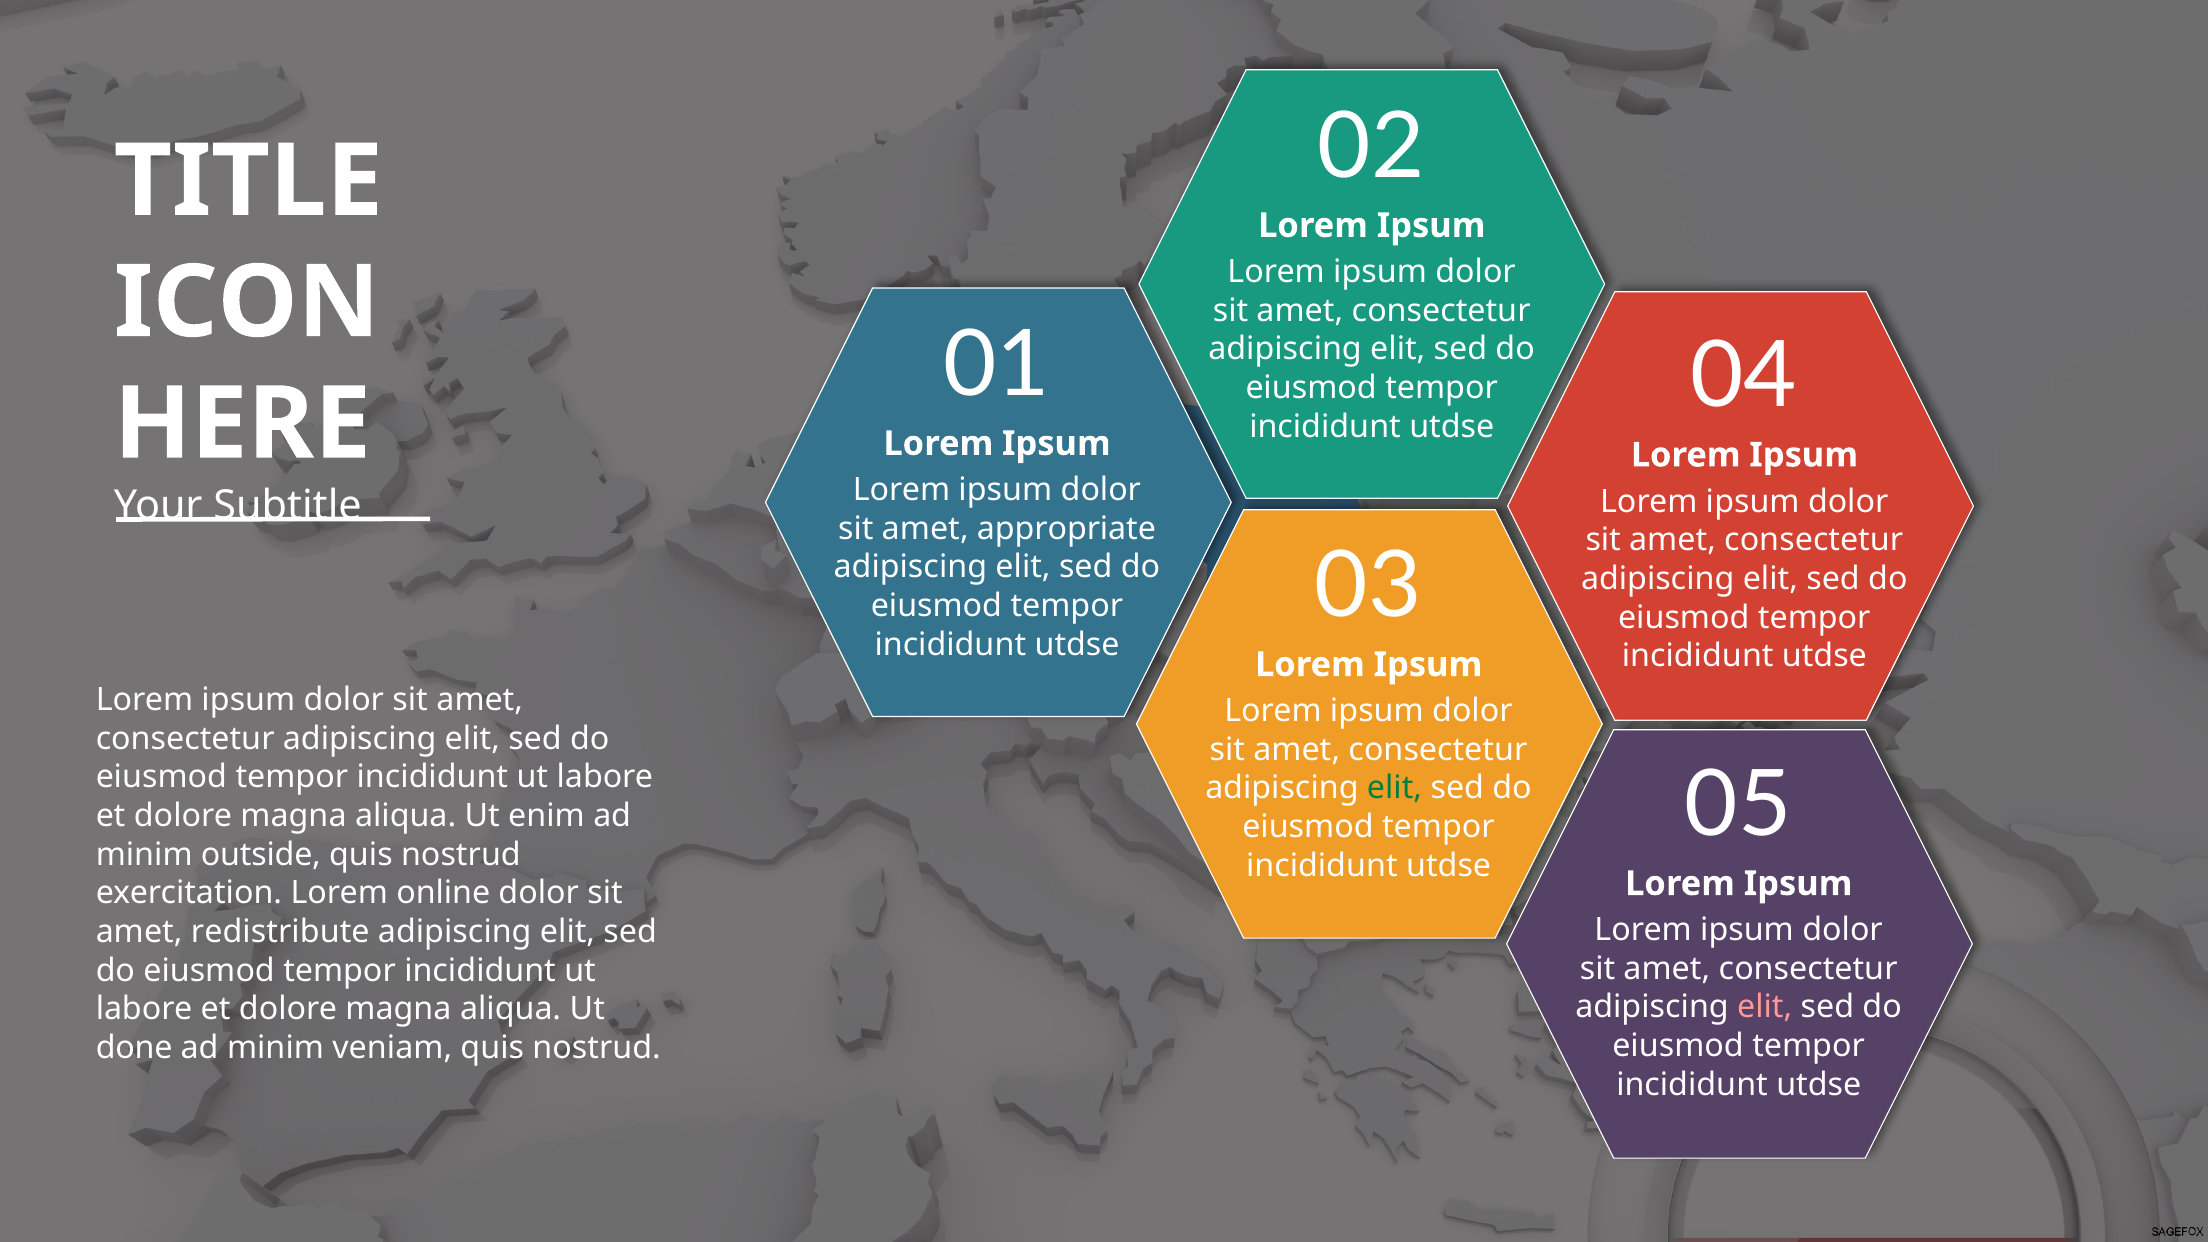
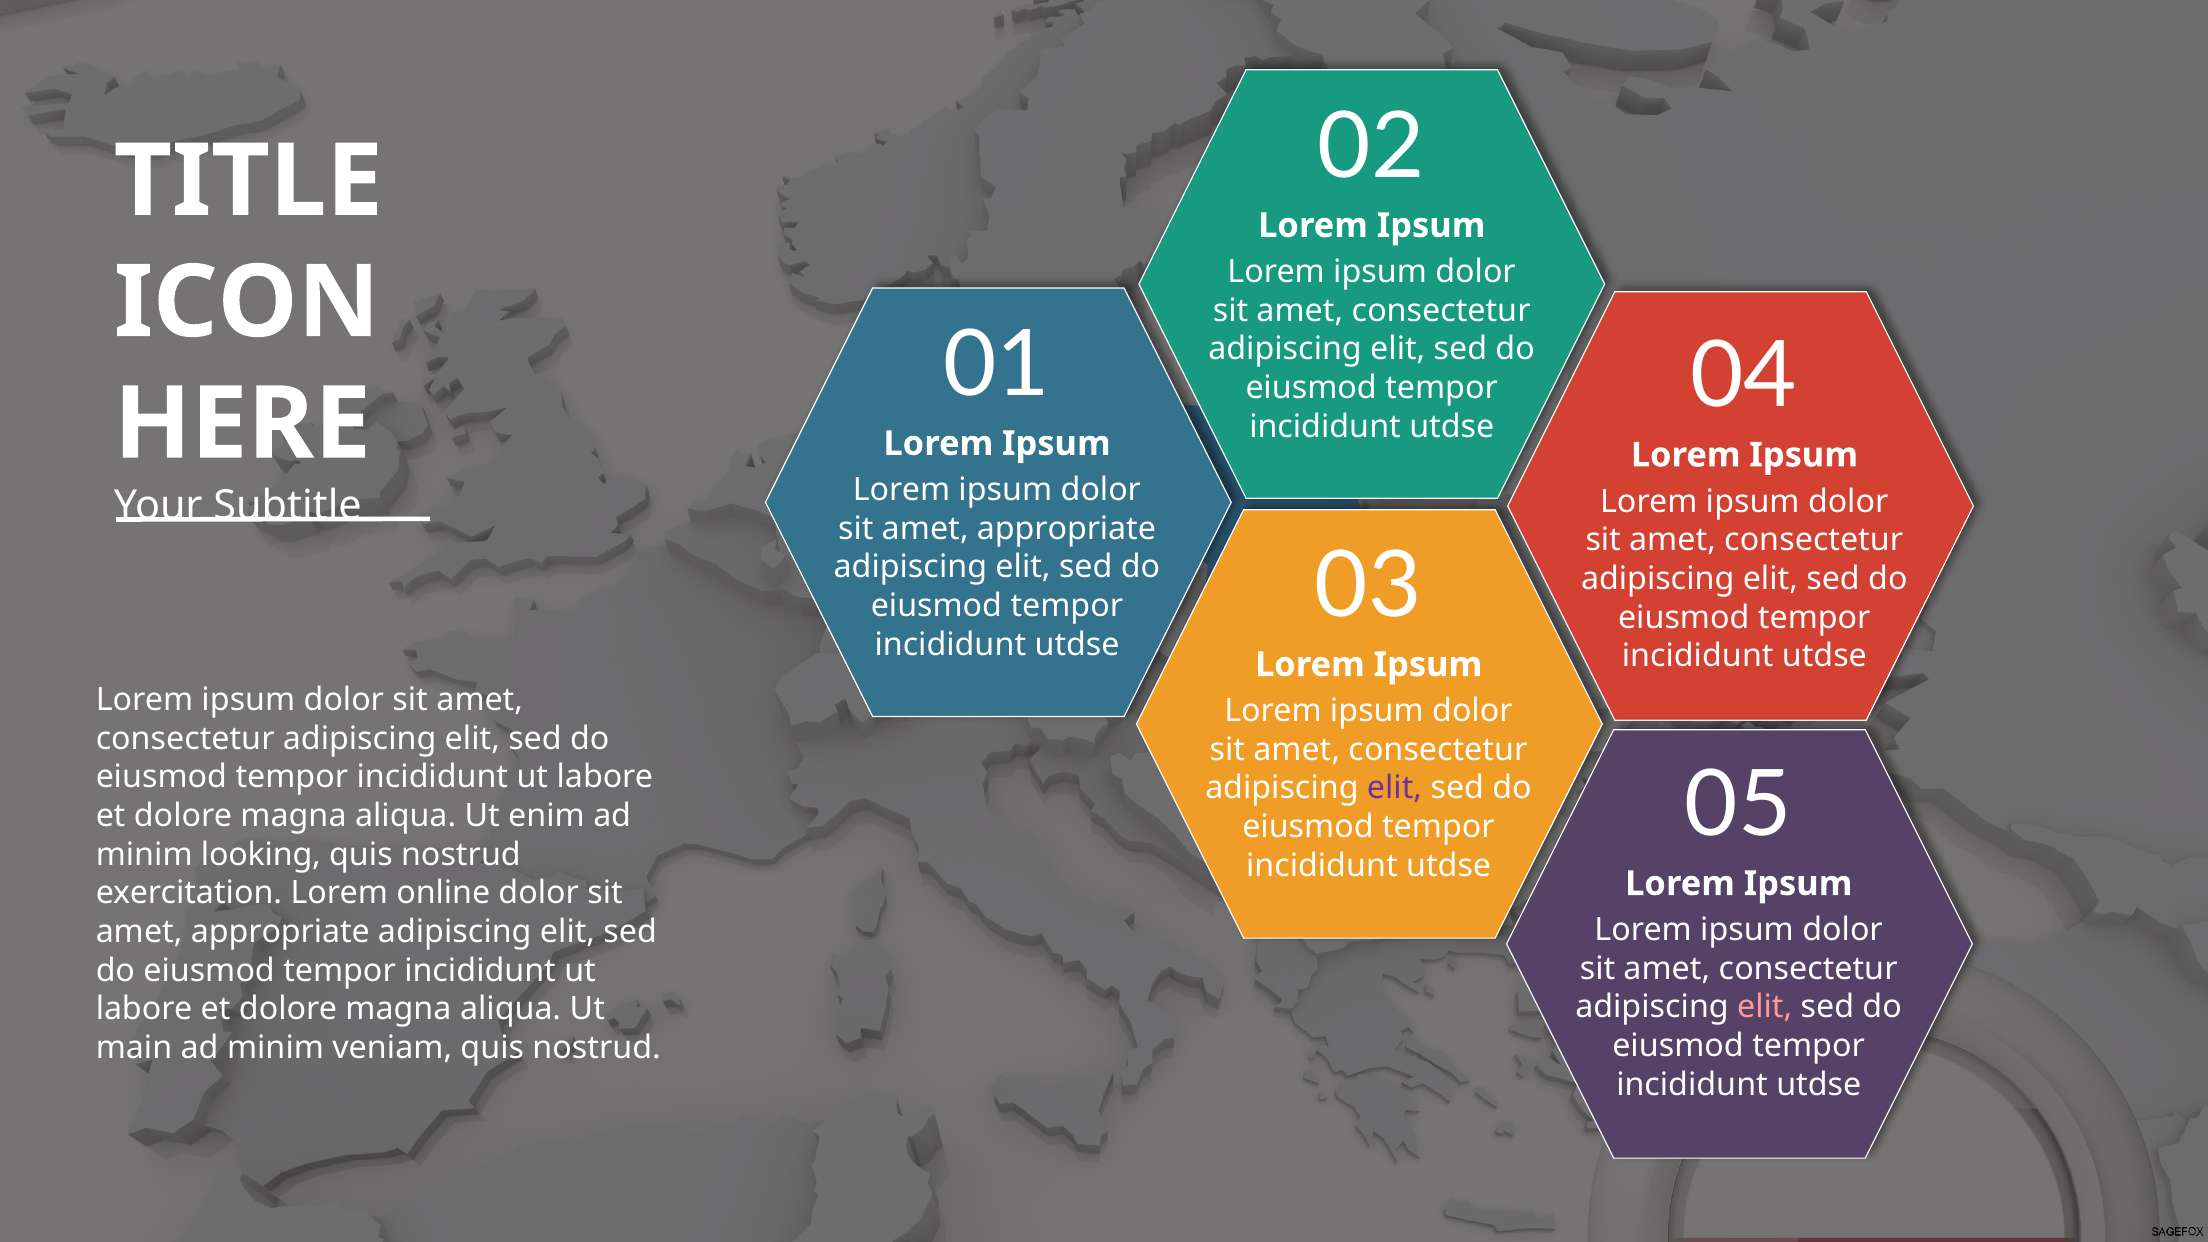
elit colour: green -> purple (1395, 788)
outside: outside -> looking (261, 855)
redistribute: redistribute -> appropriate (280, 932)
done: done -> main (134, 1048)
